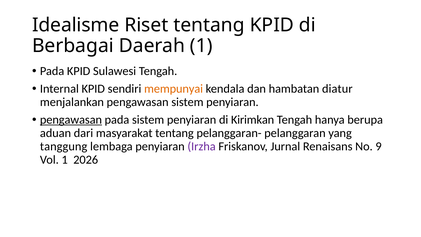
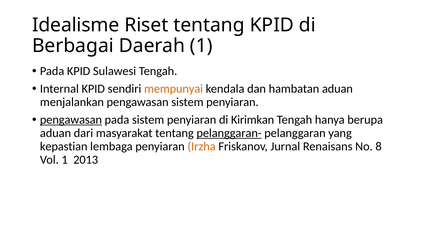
hambatan diatur: diatur -> aduan (337, 89)
pelanggaran- underline: none -> present (229, 133)
tanggung: tanggung -> kepastian (64, 146)
Irzha colour: purple -> orange (202, 146)
9: 9 -> 8 (379, 146)
2026: 2026 -> 2013 (86, 160)
